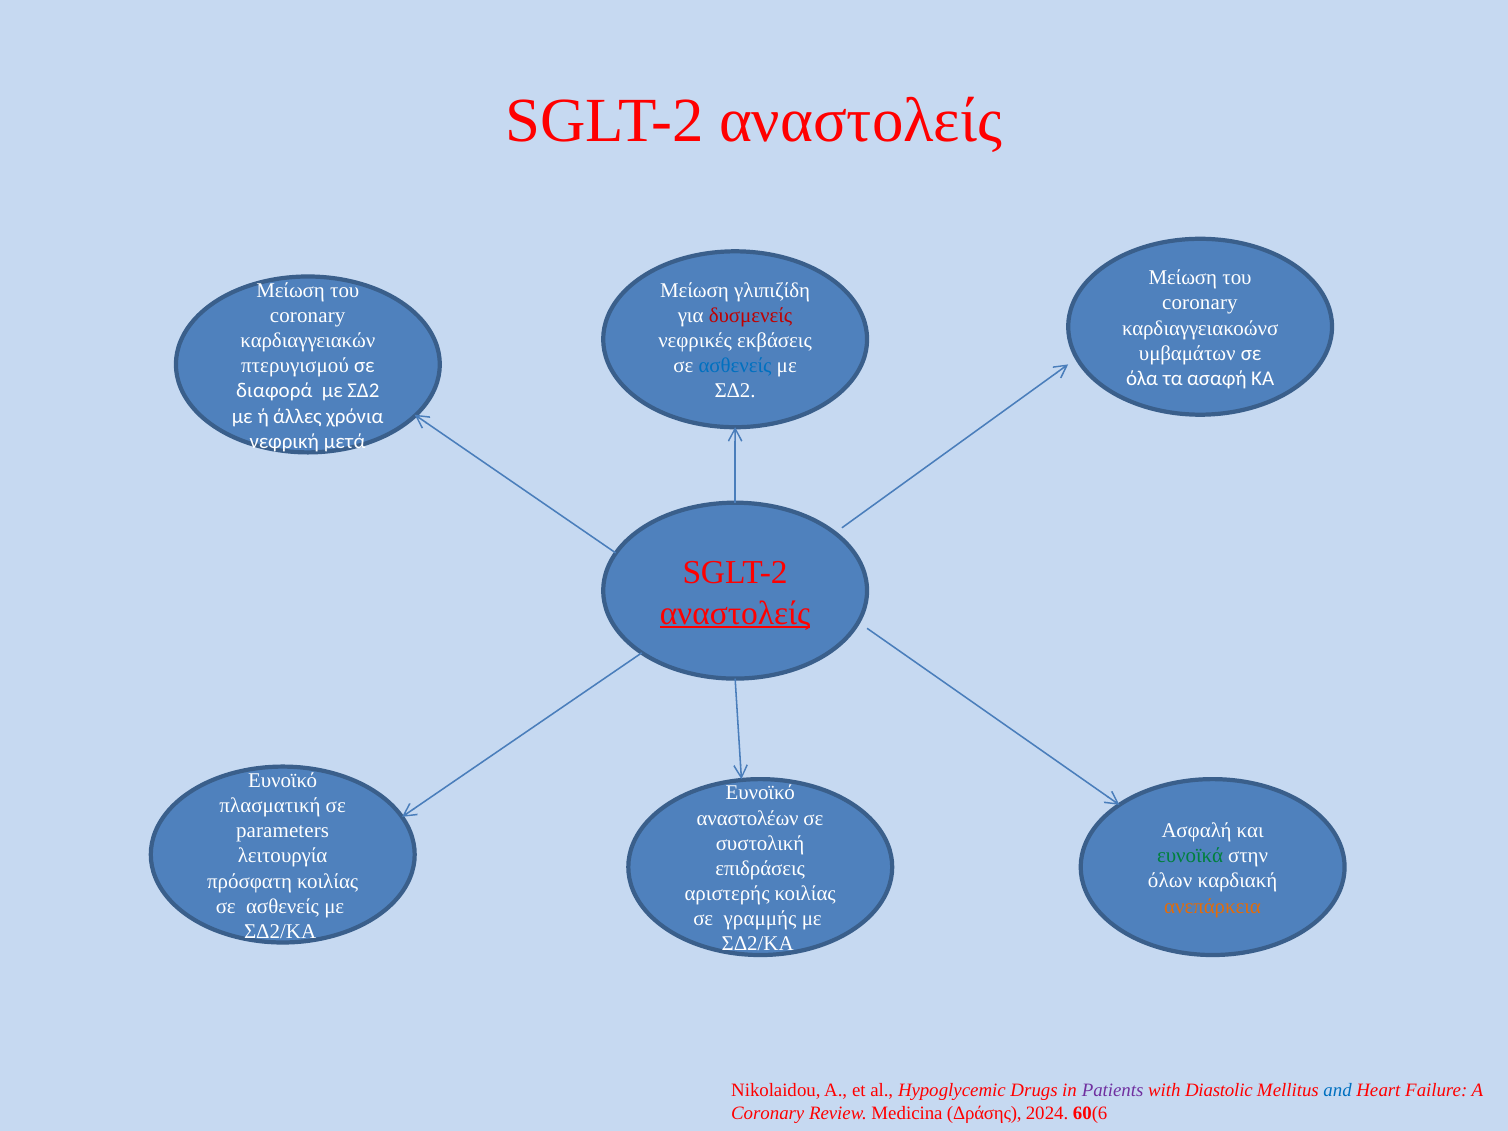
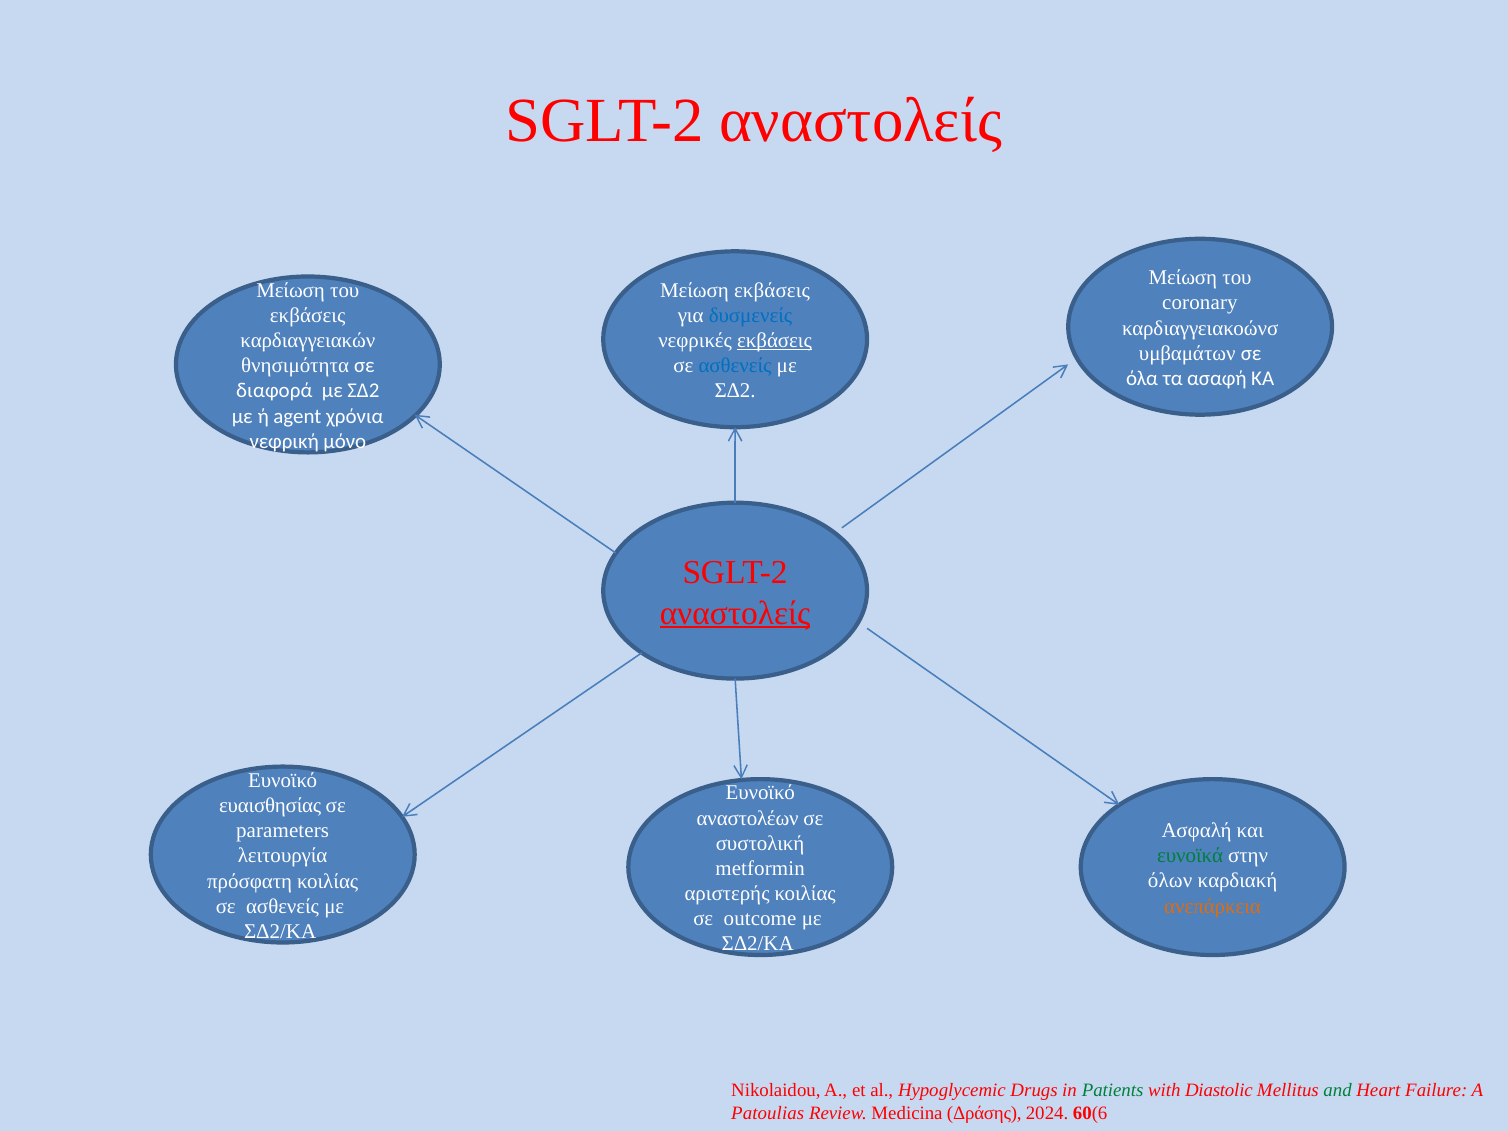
Μείωση γλιπιζίδη: γλιπιζίδη -> εκβάσεις (772, 290)
coronary: coronary -> εκβάσεις (308, 316)
δυσμενείς colour: red -> blue (750, 316)
εκβάσεις underline: none -> present (774, 341)
πτερυγισμού: πτερυγισμού -> θνησιμότητα (295, 366)
άλλες: άλλες -> agent (297, 416)
μετά: μετά -> μόνο (345, 441)
πλασματική: πλασματική -> ευαισθησίας (270, 806)
επιδράσεις: επιδράσεις -> metformin (760, 868)
γραμμής: γραμμής -> outcome (760, 919)
Patients colour: purple -> green (1113, 1090)
and colour: blue -> green (1338, 1090)
Coronary: Coronary -> Patoulias (768, 1113)
